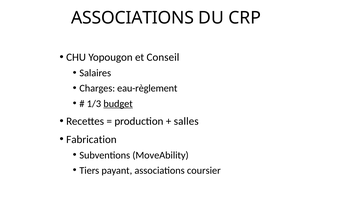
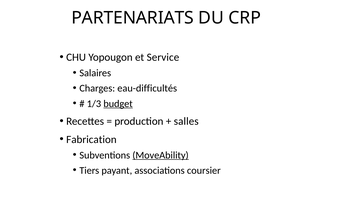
ASSOCIATIONS: ASSOCIATIONS -> PARTENARIATS (133, 18)
Conseil: Conseil -> Service (163, 57)
eau-règlement: eau-règlement -> eau-difficultés (147, 89)
MoveAbility underline: none -> present (161, 155)
